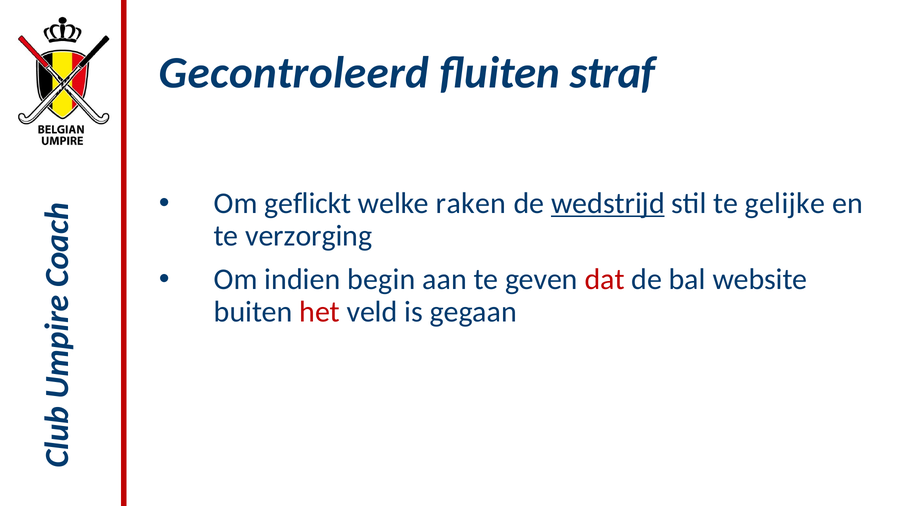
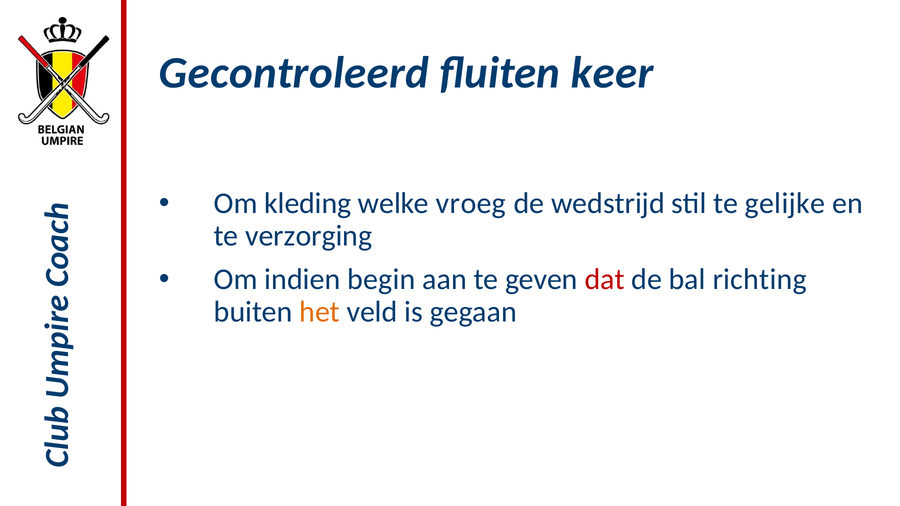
straf: straf -> keer (612, 73)
geflickt: geflickt -> kleding (308, 203)
raken: raken -> vroeg (471, 203)
wedstrijd underline: present -> none (608, 203)
website: website -> richting (760, 279)
het colour: red -> orange (320, 312)
